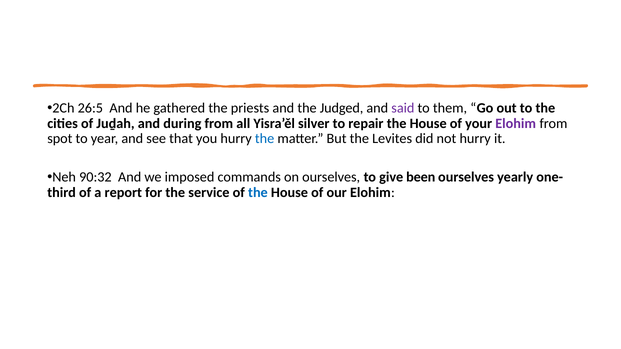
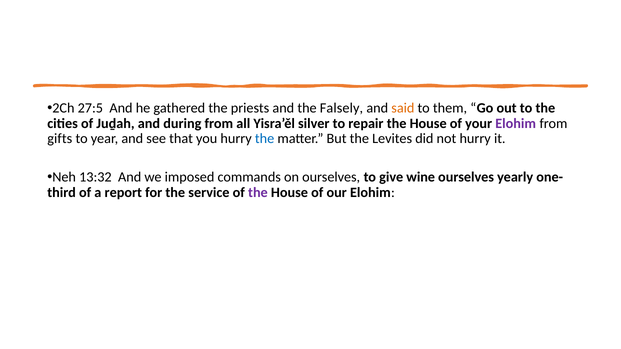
26:5: 26:5 -> 27:5 (90, 108)
Judged: Judged -> Falsely (341, 108)
said colour: purple -> orange (403, 108)
spot: spot -> gifts (60, 139)
90:32: 90:32 -> 13:32 (95, 177)
been: been -> wine (421, 177)
the colour: blue -> purple (258, 193)
